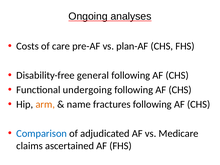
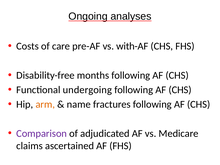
plan-AF: plan-AF -> with-AF (132, 46)
general: general -> months (93, 75)
Comparison colour: blue -> purple (42, 133)
